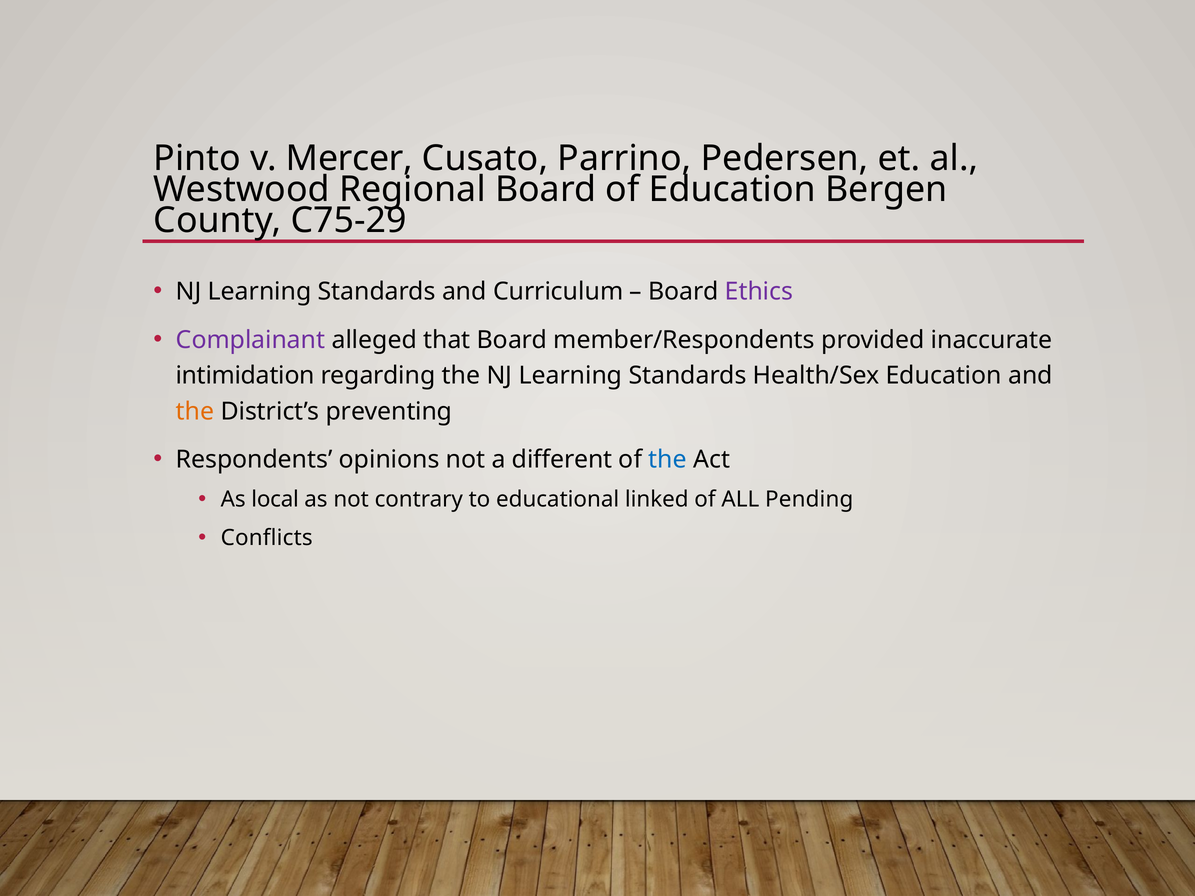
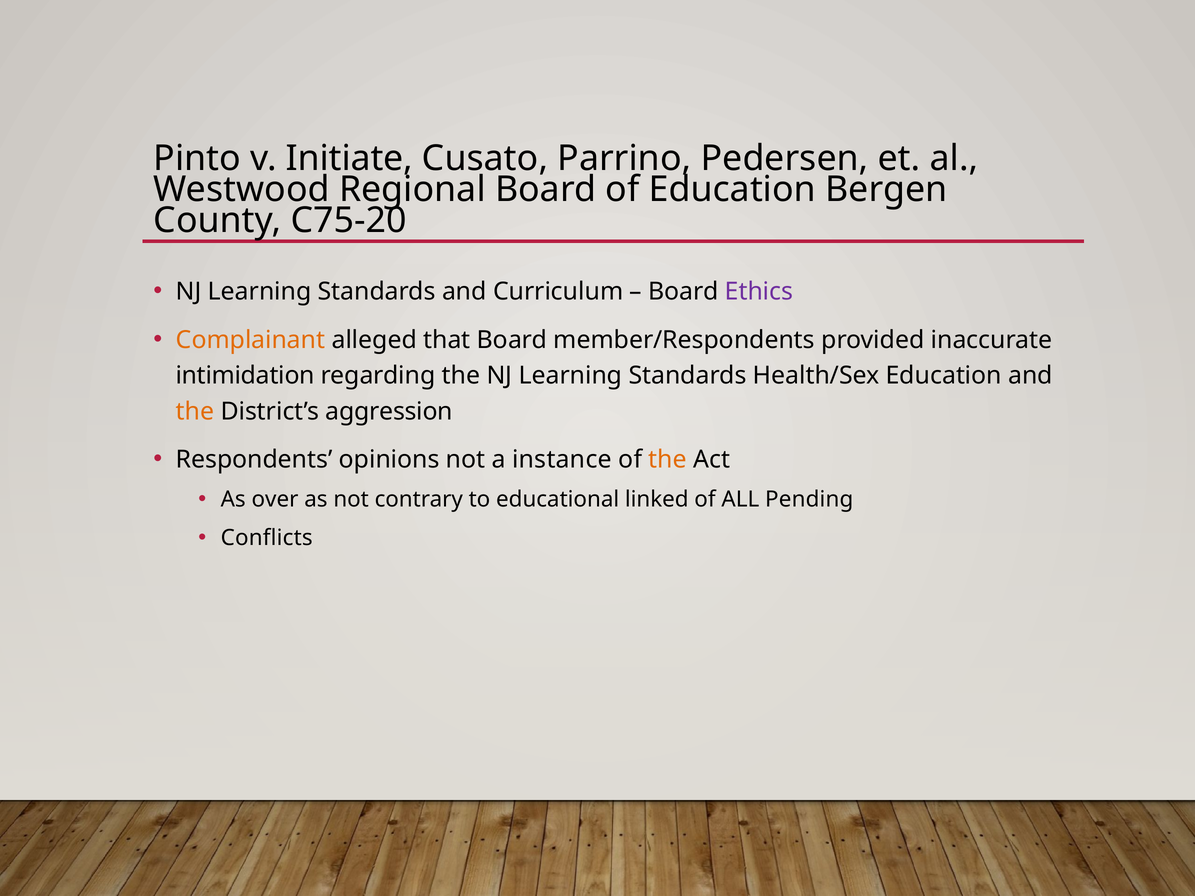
Mercer: Mercer -> Initiate (349, 159)
C75-29: C75-29 -> C75-20 (349, 220)
Complainant colour: purple -> orange (251, 340)
preventing: preventing -> aggression (389, 412)
different: different -> instance (562, 460)
the colour: blue -> orange (668, 460)
local: local -> over (275, 500)
